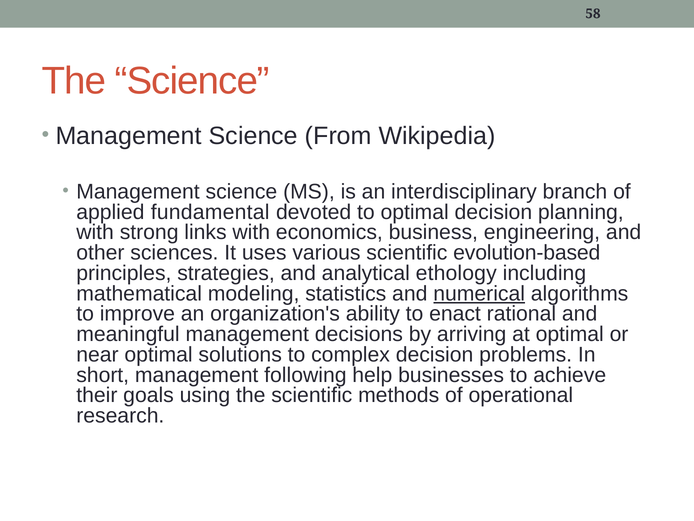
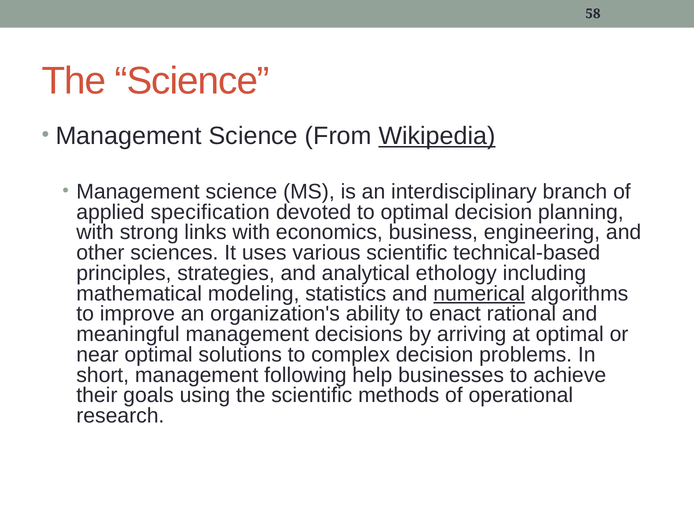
Wikipedia underline: none -> present (437, 136)
fundamental: fundamental -> specification (210, 212)
evolution-based: evolution-based -> technical-based (527, 253)
